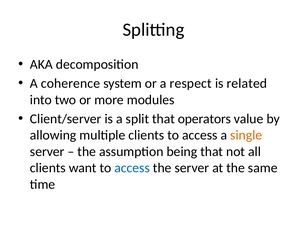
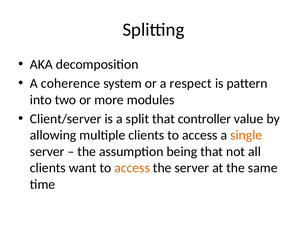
related: related -> pattern (247, 84)
operators: operators -> controller (204, 119)
access colour: blue -> orange (132, 168)
